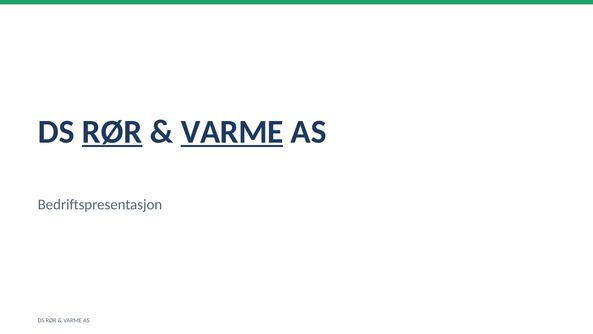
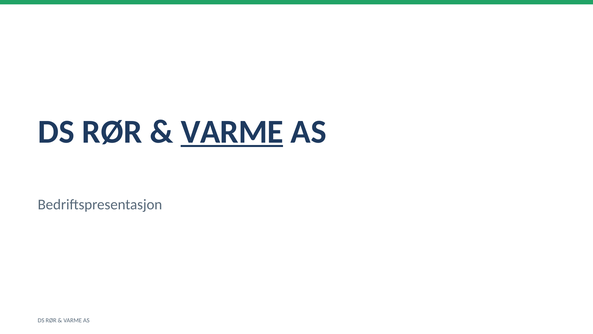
RØR underline: present -> none (112, 132)
